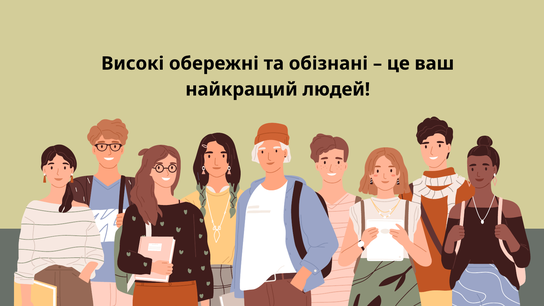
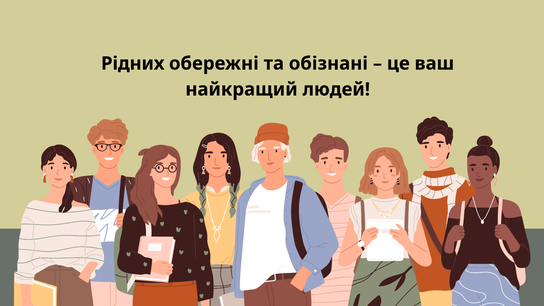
Високі: Високі -> Рідних (133, 63)
